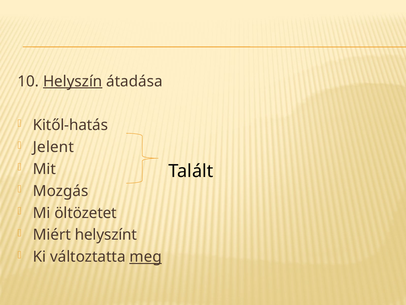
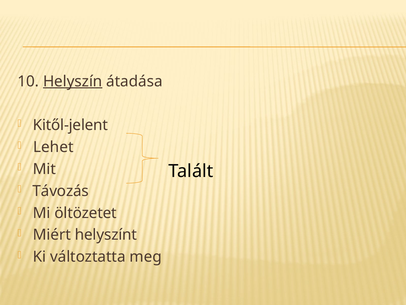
Kitől-hatás: Kitől-hatás -> Kitől-jelent (70, 125)
Jelent: Jelent -> Lehet (53, 147)
Mozgás: Mozgás -> Távozás (61, 191)
meg underline: present -> none (146, 256)
